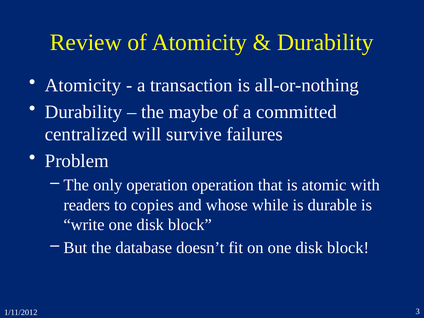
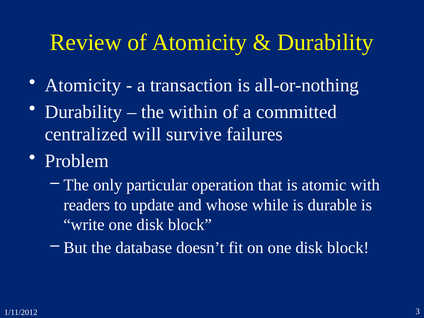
maybe: maybe -> within (193, 112)
only operation: operation -> particular (157, 185)
copies: copies -> update (152, 205)
